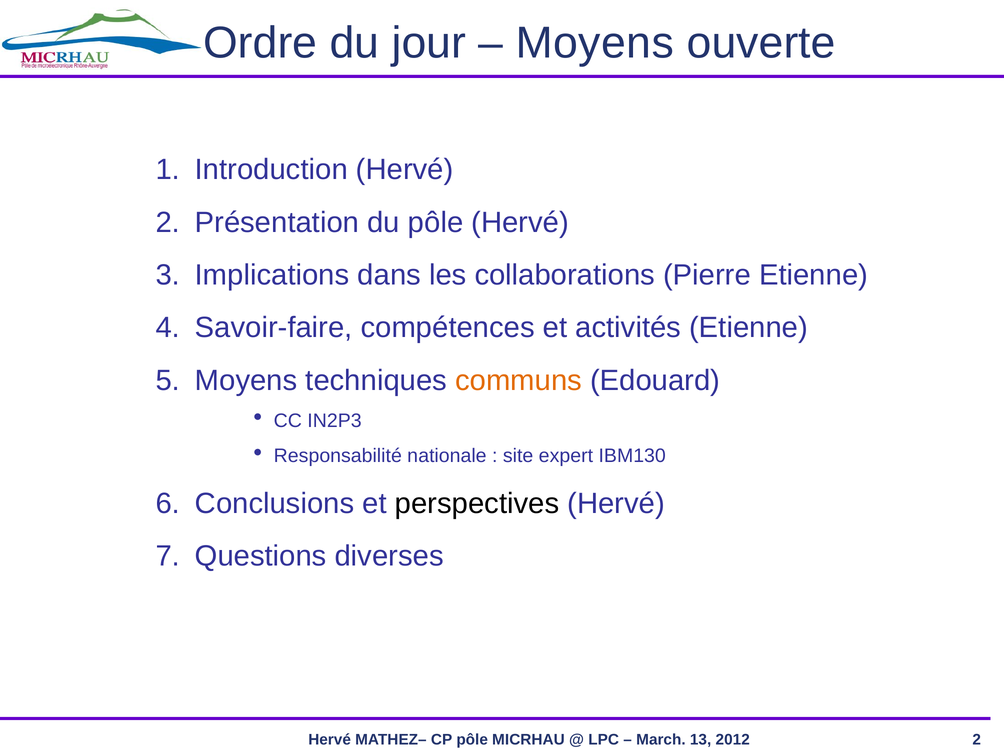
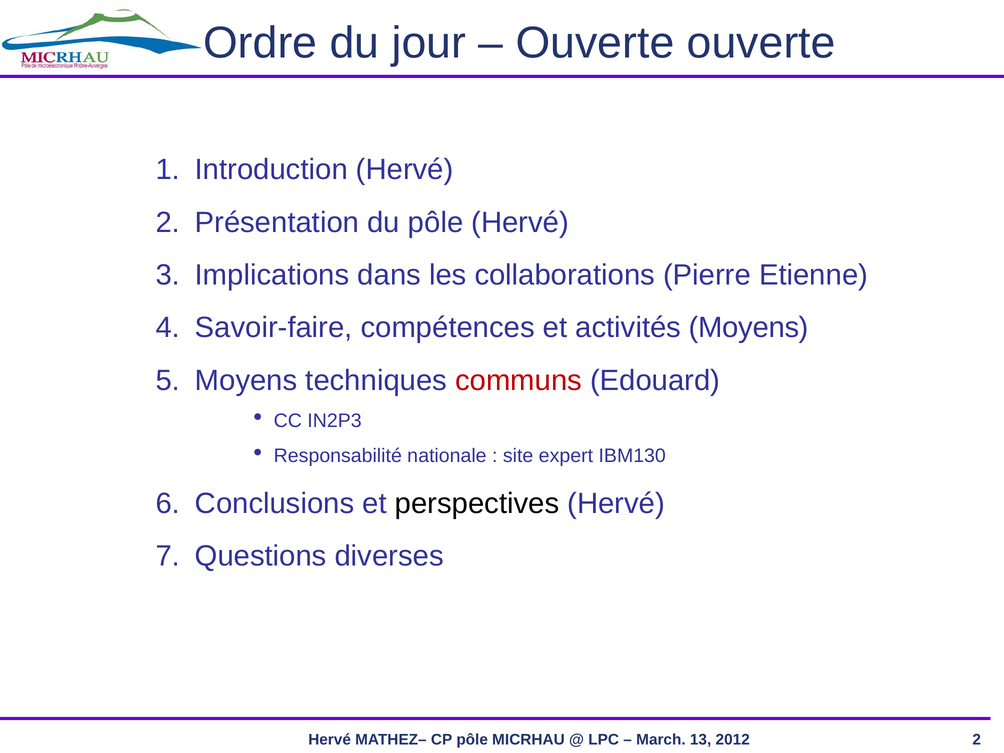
Moyens: Moyens -> Ouverte (595, 43)
activités Etienne: Etienne -> Moyens (749, 328)
communs colour: orange -> red (519, 380)
